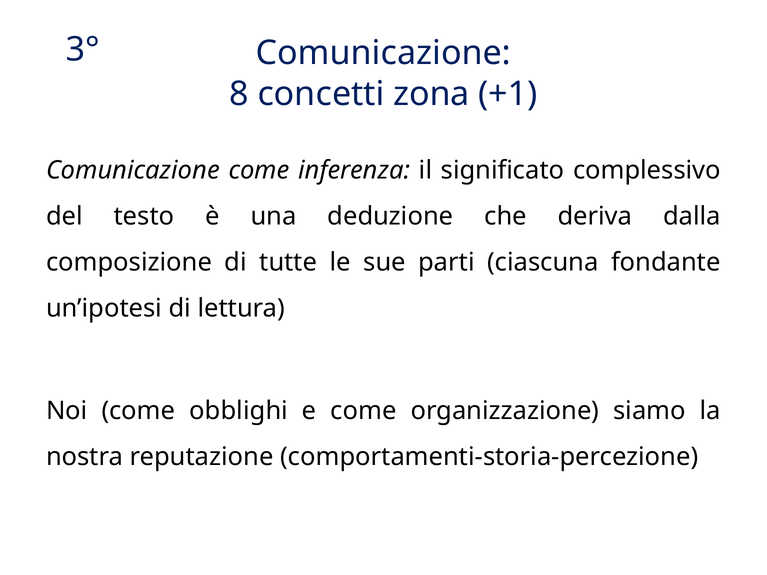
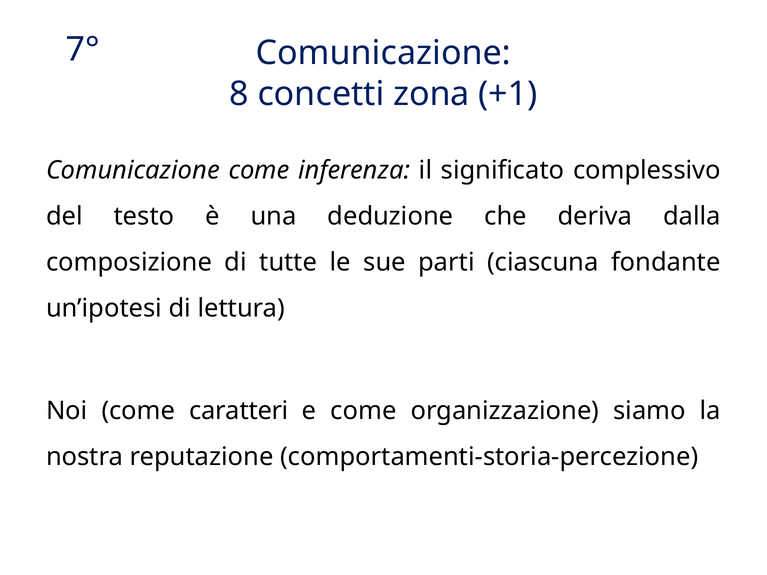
3°: 3° -> 7° (83, 50)
obblighi: obblighi -> caratteri (239, 411)
